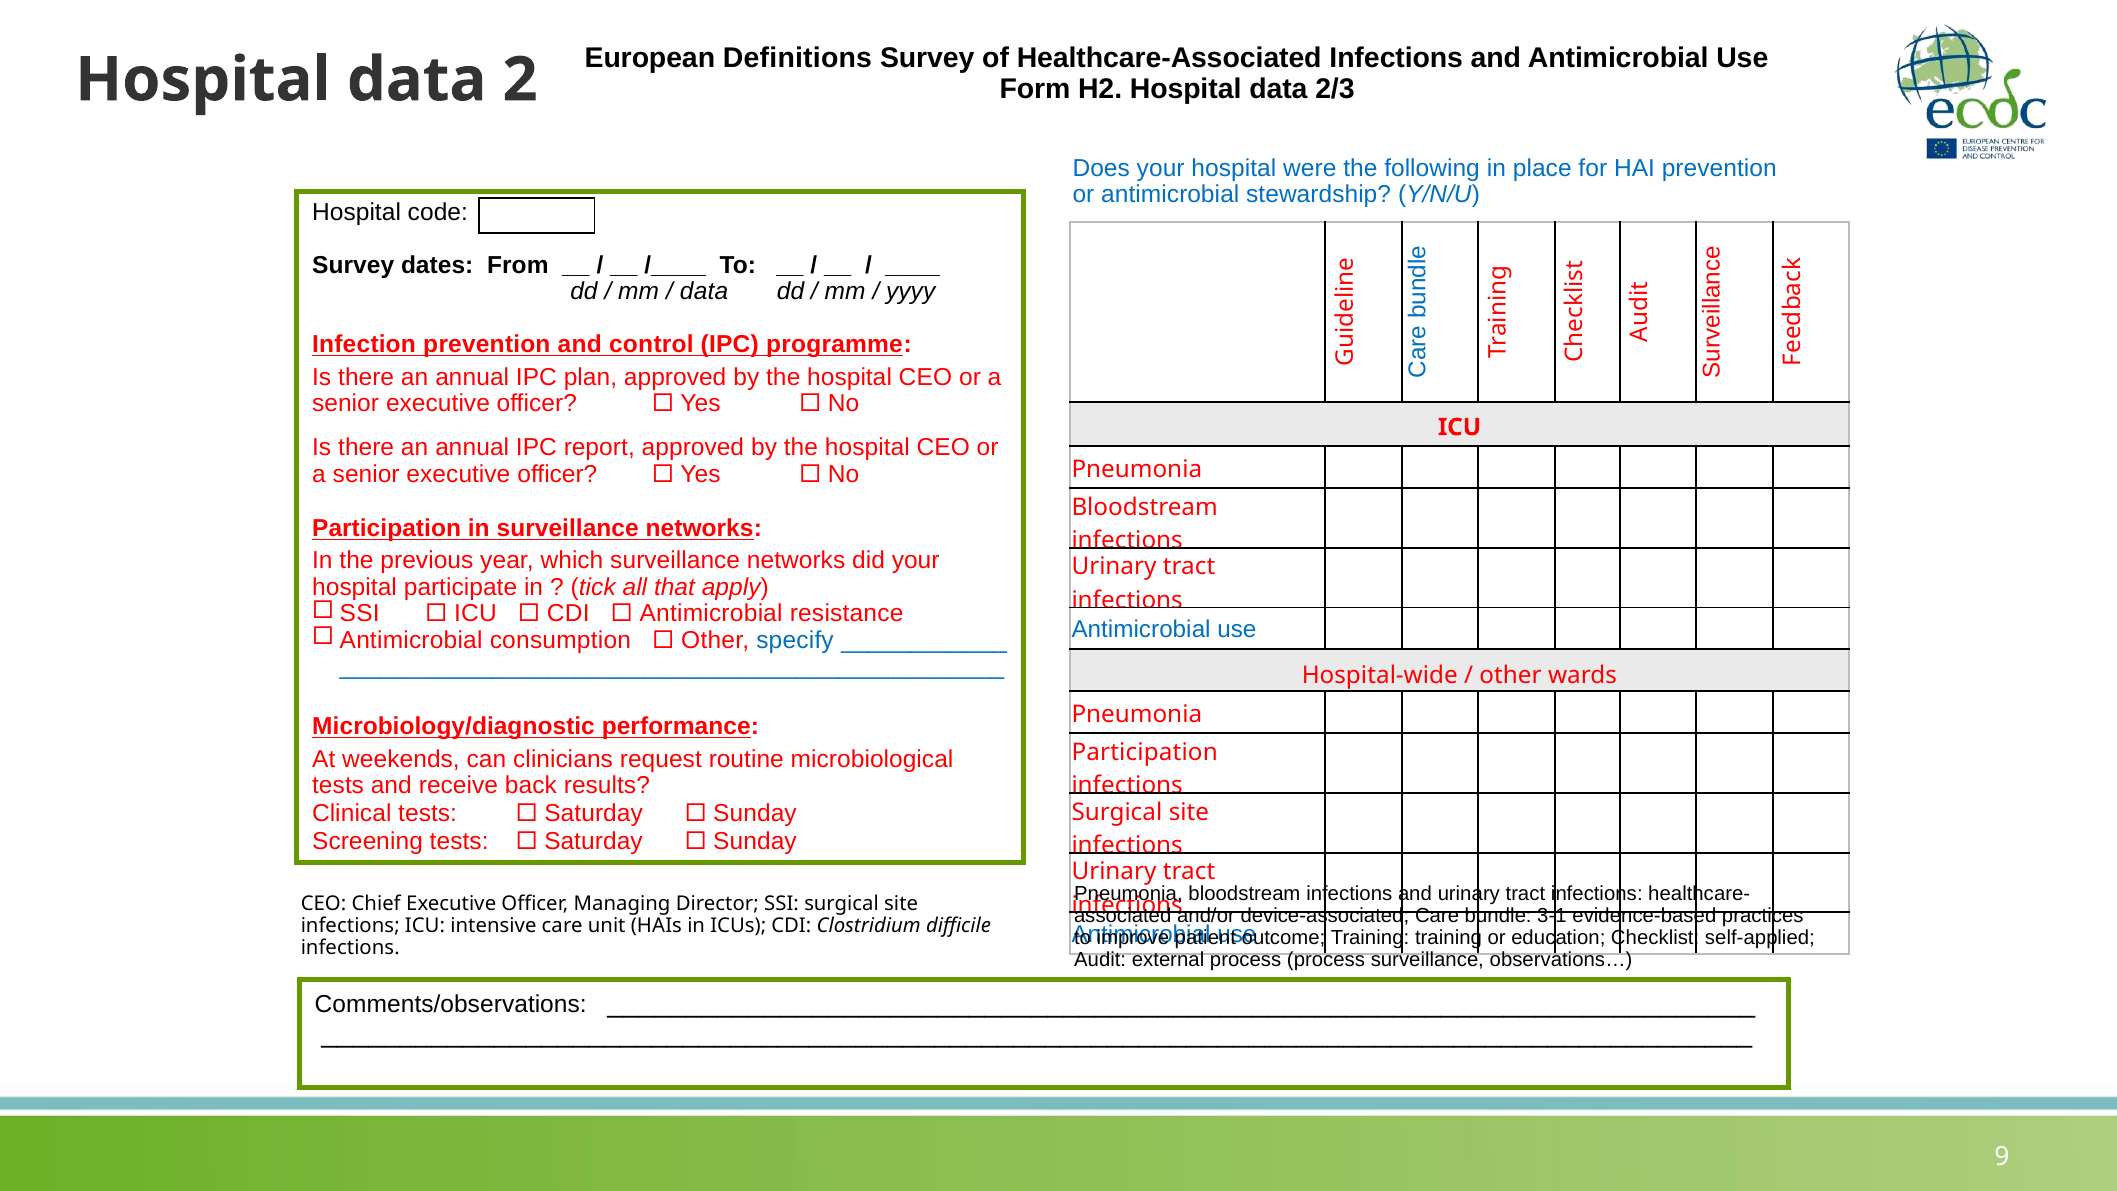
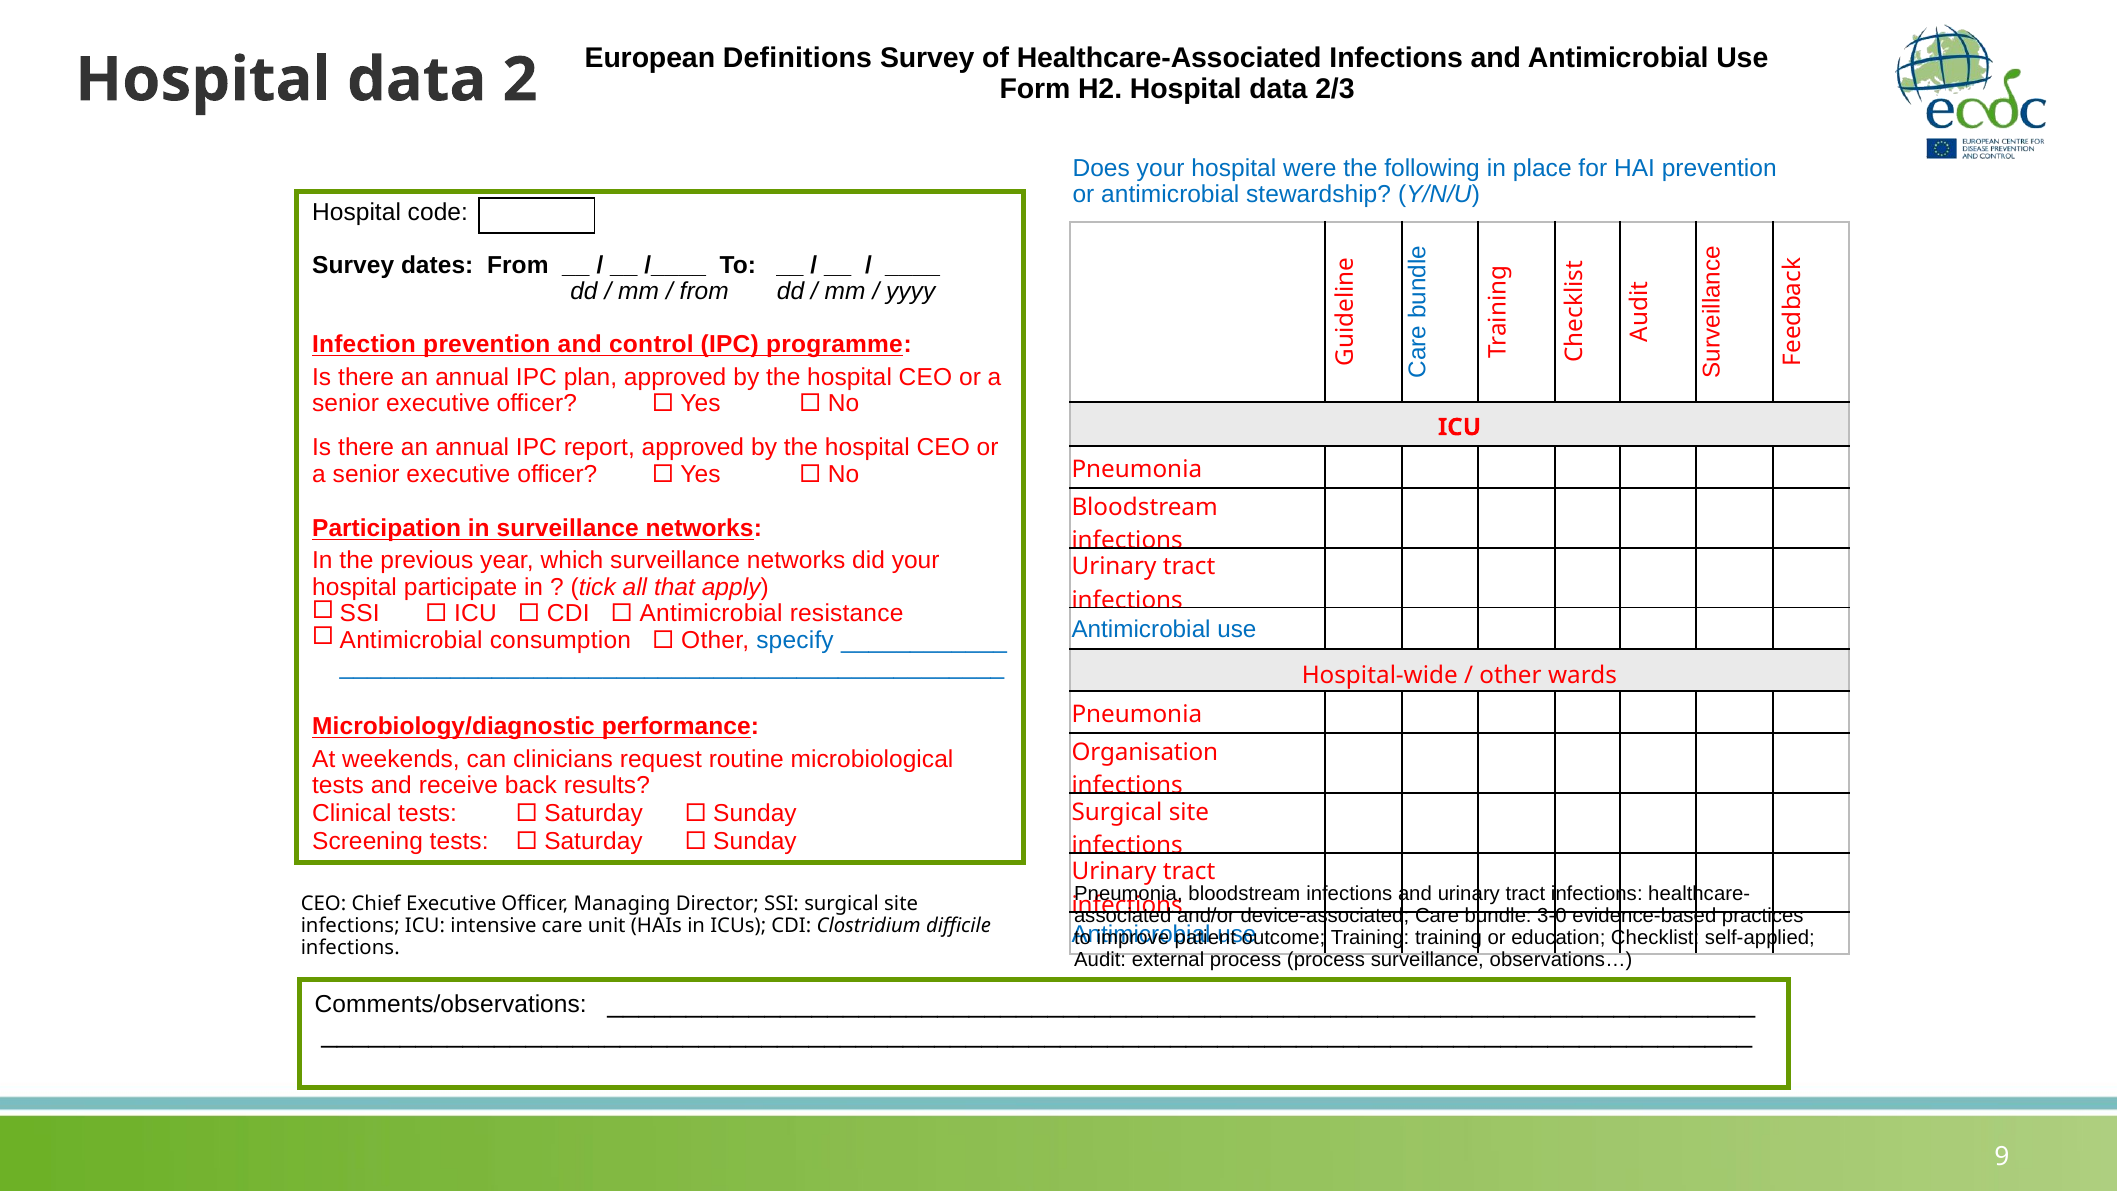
data: data -> from (704, 292)
Participation: Participation -> Organisation (1145, 752)
3-1: 3-1 -> 3-0 (1552, 915)
